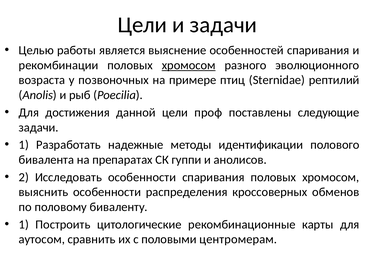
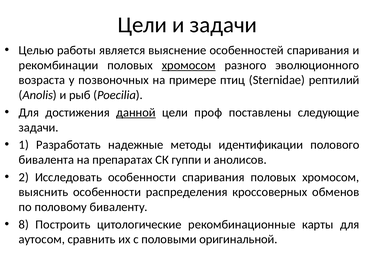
данной underline: none -> present (136, 113)
1: 1 -> 8 (24, 225)
центромерам: центромерам -> оригинальной (238, 240)
